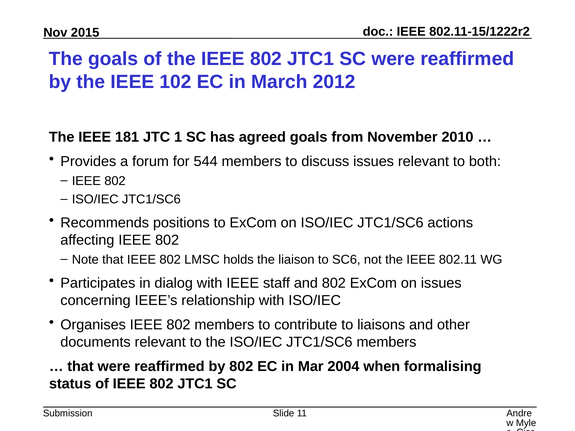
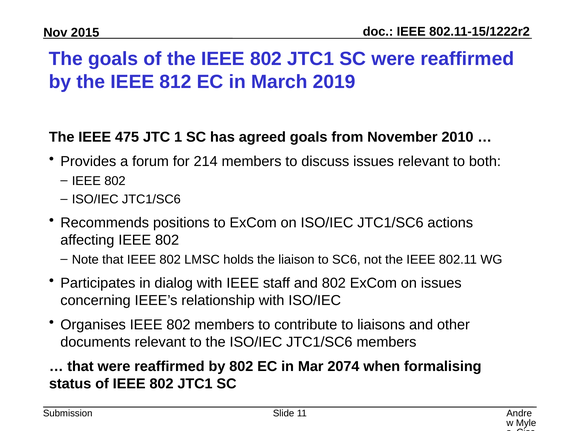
102: 102 -> 812 (176, 82)
2012: 2012 -> 2019 (334, 82)
181: 181 -> 475 (127, 137)
544: 544 -> 214 (206, 162)
2004: 2004 -> 2074 (343, 367)
